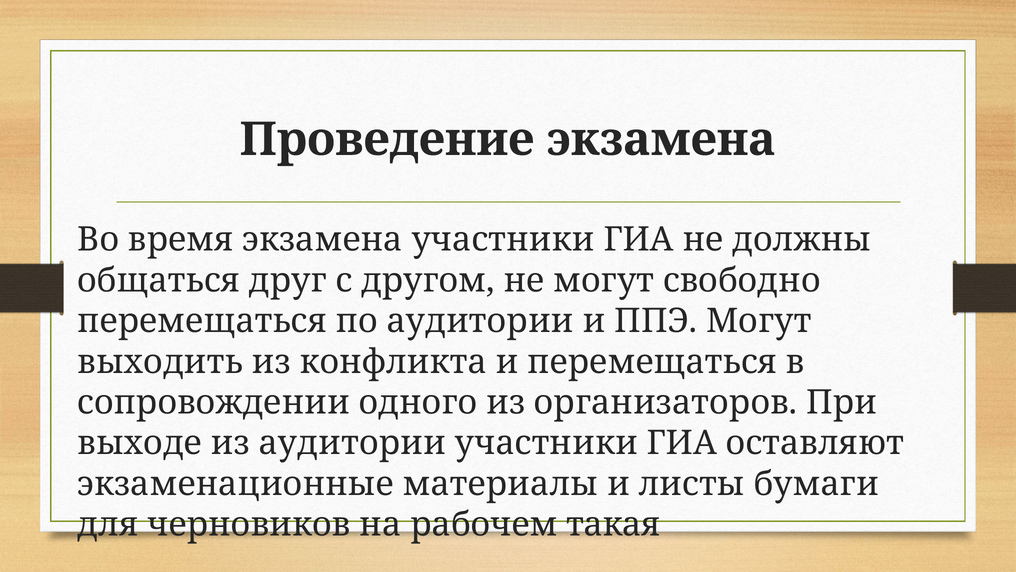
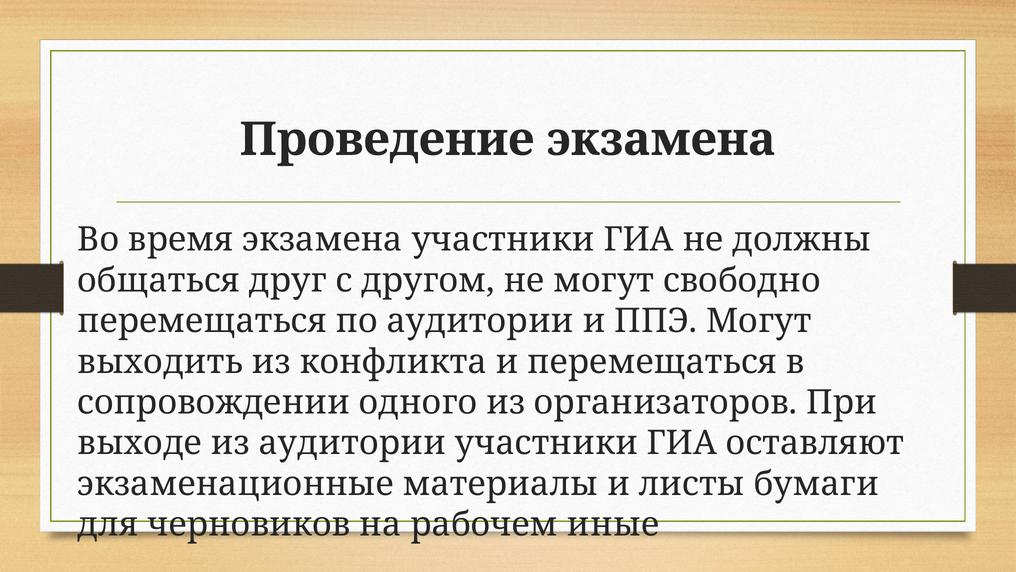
такая: такая -> иные (613, 524)
